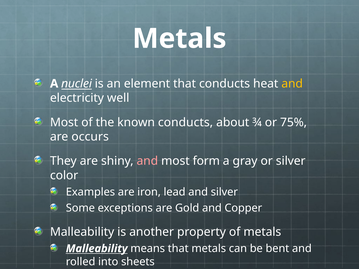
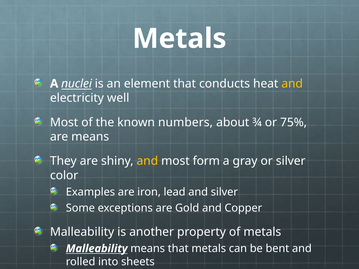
known conducts: conducts -> numbers (185, 122)
are occurs: occurs -> means (90, 137)
and colour: pink -> yellow (147, 161)
